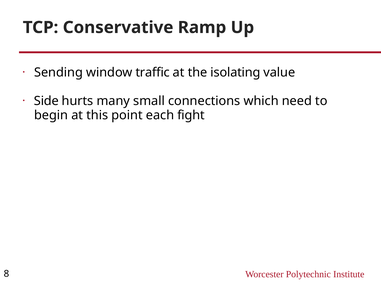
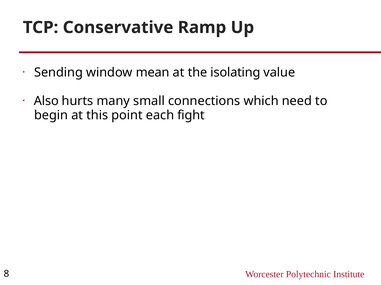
traffic: traffic -> mean (153, 73)
Side: Side -> Also (46, 101)
